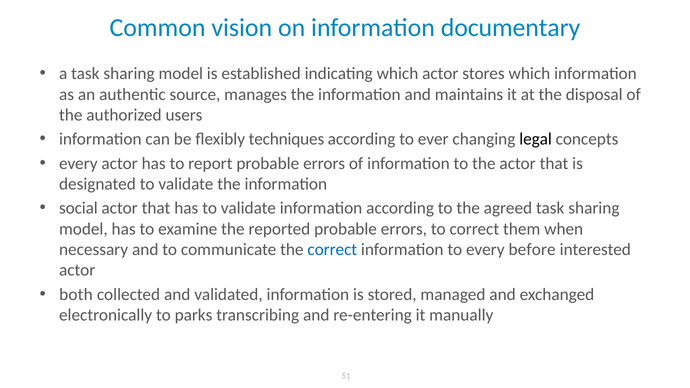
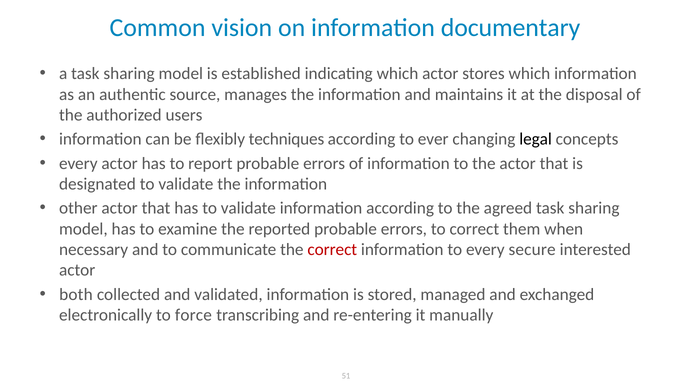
social: social -> other (78, 208)
correct colour: blue -> red (332, 250)
before: before -> secure (532, 250)
parks: parks -> force (193, 315)
